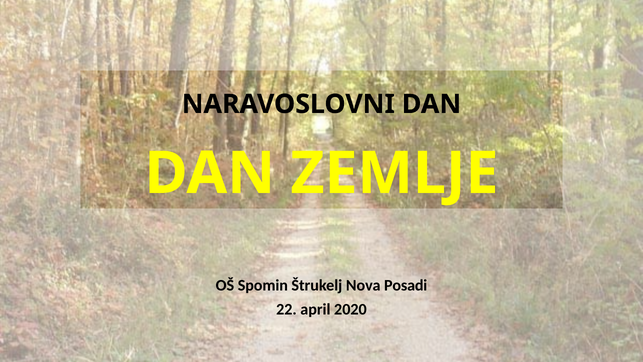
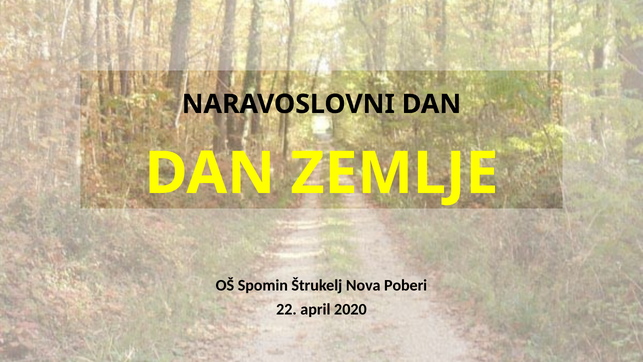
Posadi: Posadi -> Poberi (406, 285)
